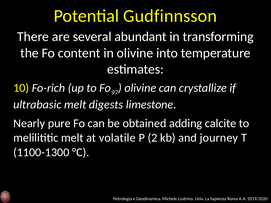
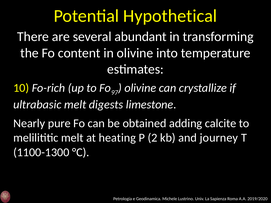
Gudfinnsson: Gudfinnsson -> Hypothetical (170, 16)
volatile: volatile -> heating (117, 138)
